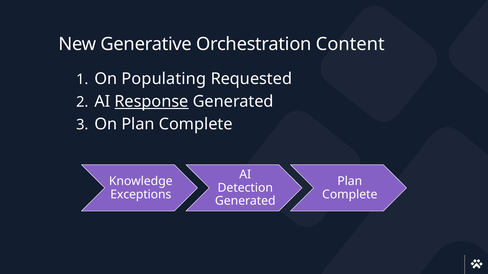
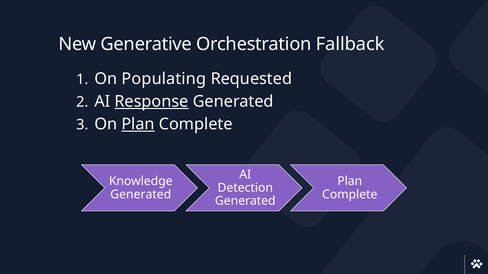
Content: Content -> Fallback (350, 44)
Plan underline: none -> present (138, 125)
Exceptions: Exceptions -> Generated (141, 195)
